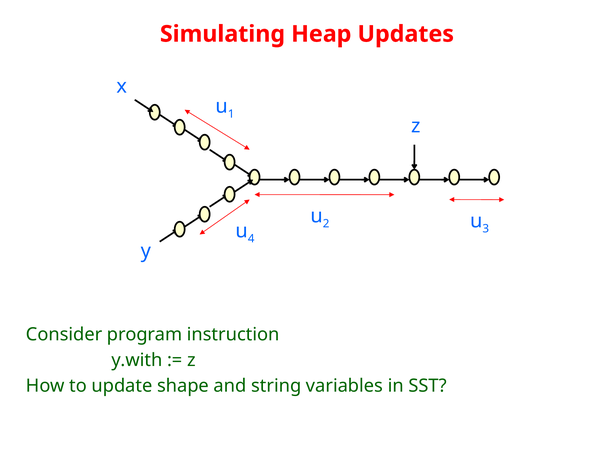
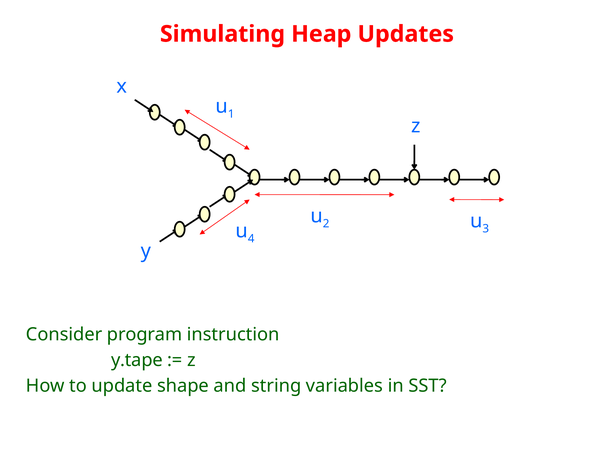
y.with: y.with -> y.tape (137, 360)
